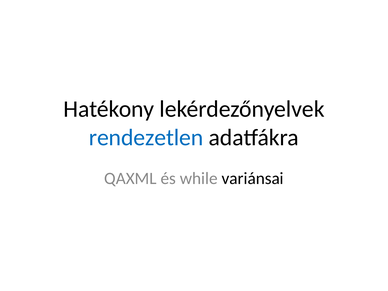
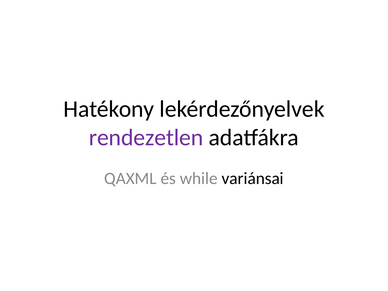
rendezetlen colour: blue -> purple (146, 137)
